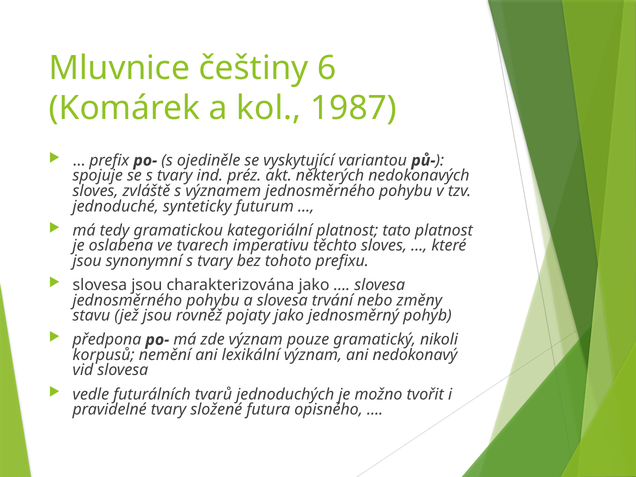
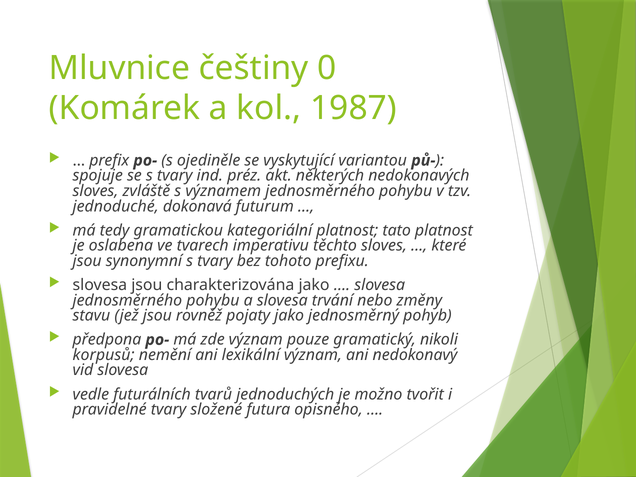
6: 6 -> 0 (327, 68)
synteticky: synteticky -> dokonavá (197, 206)
